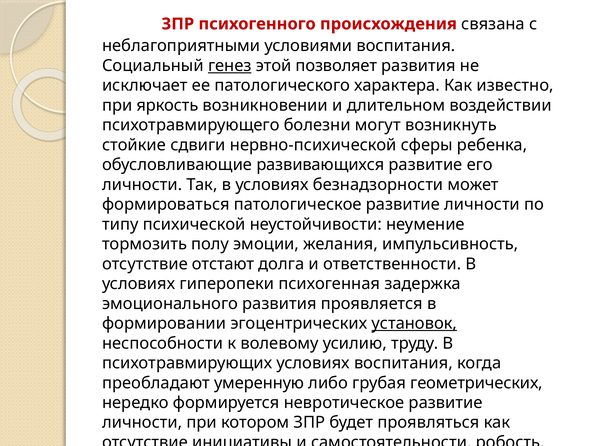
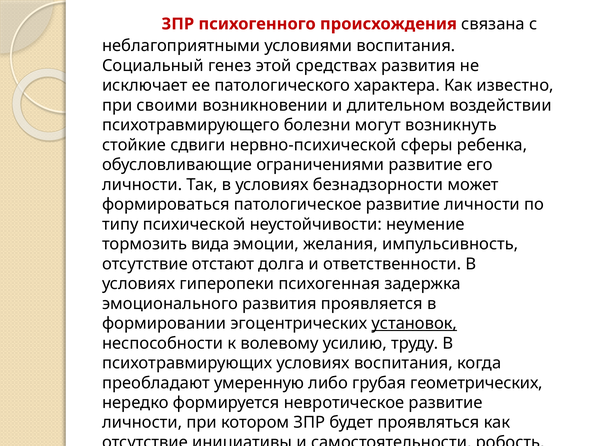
генез underline: present -> none (230, 66)
позволяет: позволяет -> средствах (336, 66)
яркость: яркость -> своими (167, 105)
развивающихся: развивающихся -> ограничениями (320, 165)
полу: полу -> вида (210, 244)
